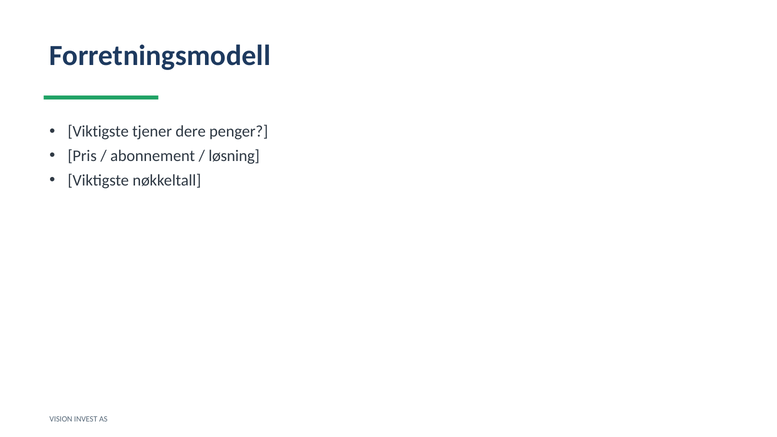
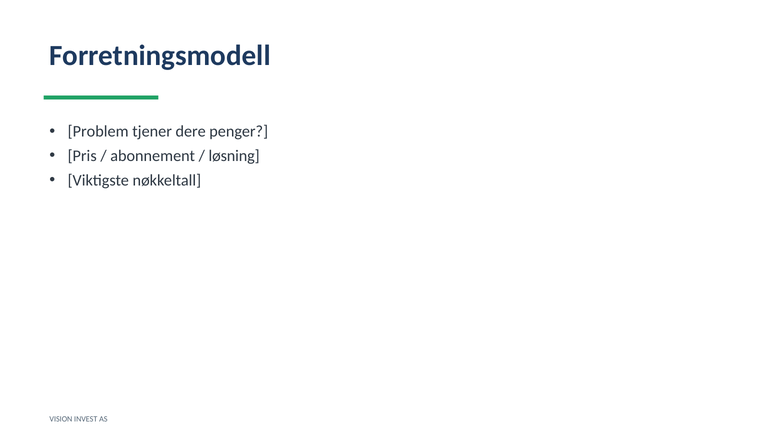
Viktigste: Viktigste -> Problem (98, 132)
